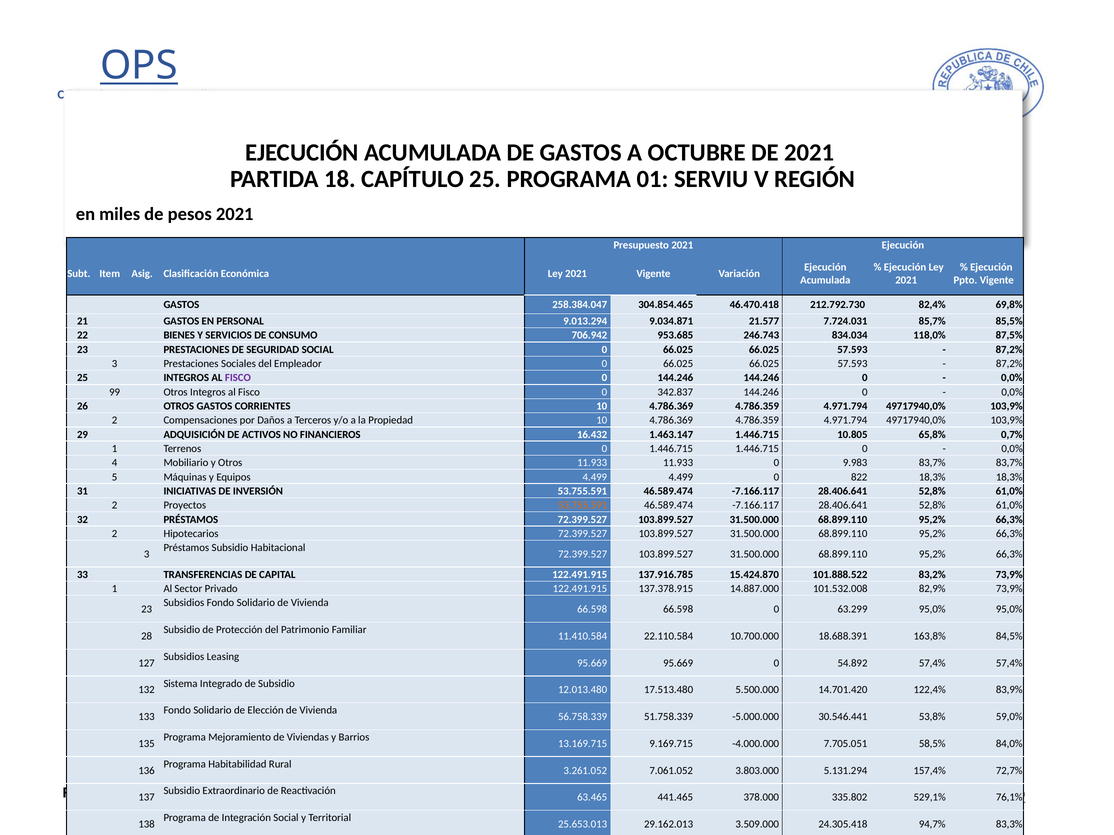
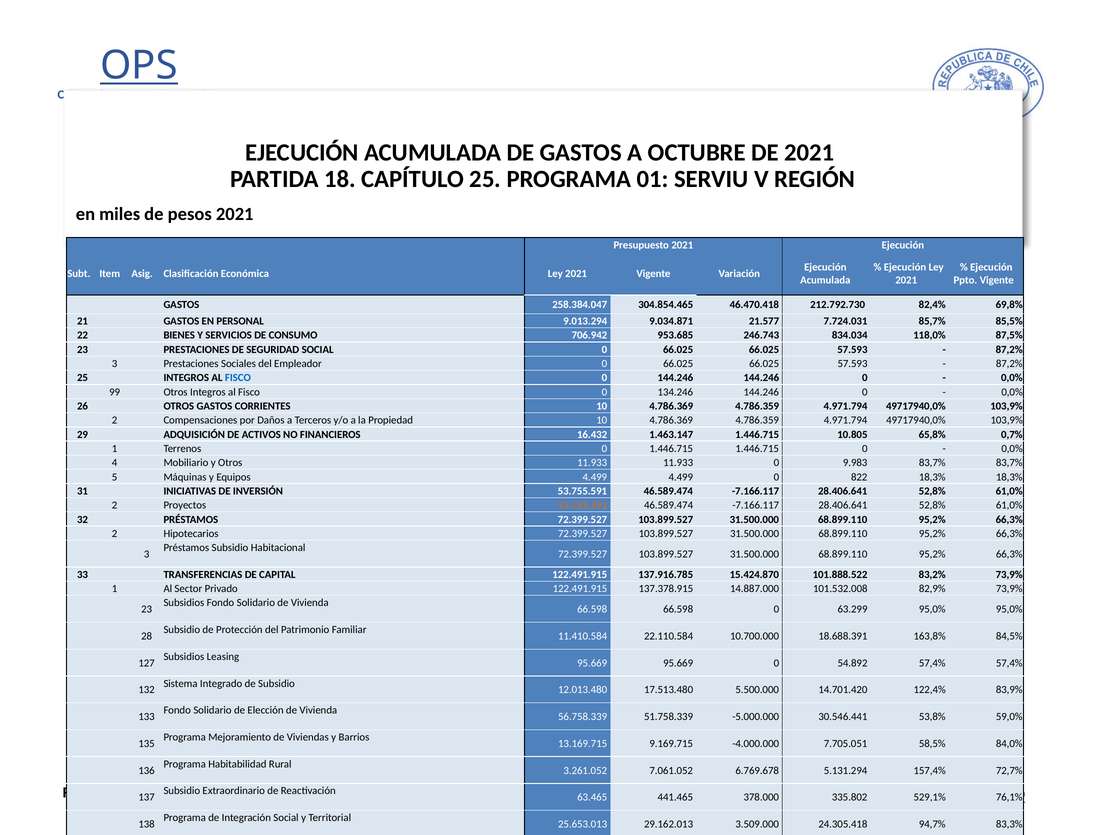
FISCO colour: purple -> blue (238, 378)
342.837: 342.837 -> 134.246 (675, 392)
3.803.000: 3.803.000 -> 6.769.678 (757, 771)
